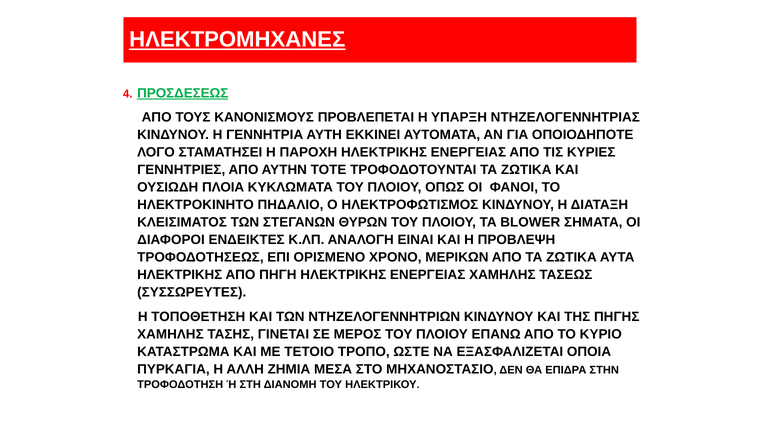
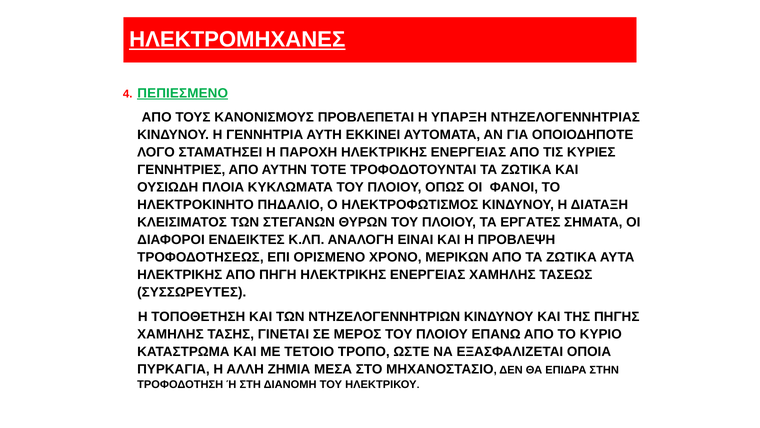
ΠΡΟΣΔΕΣΕΩΣ: ΠΡΟΣΔΕΣΕΩΣ -> ΠΕΠΙΕΣΜΕΝΟ (183, 93)
ΒLOWER: ΒLOWER -> ΕΡΓΑΤΕΣ (530, 222)
